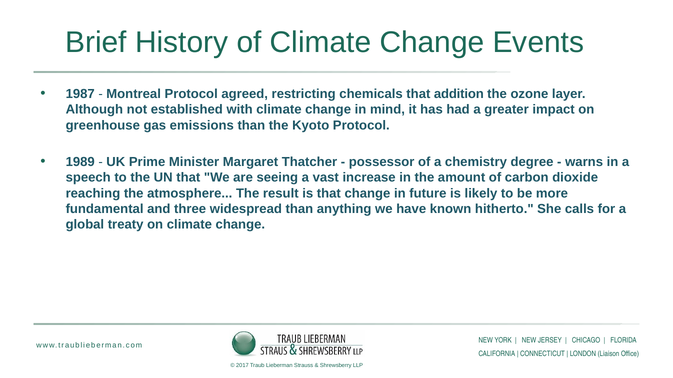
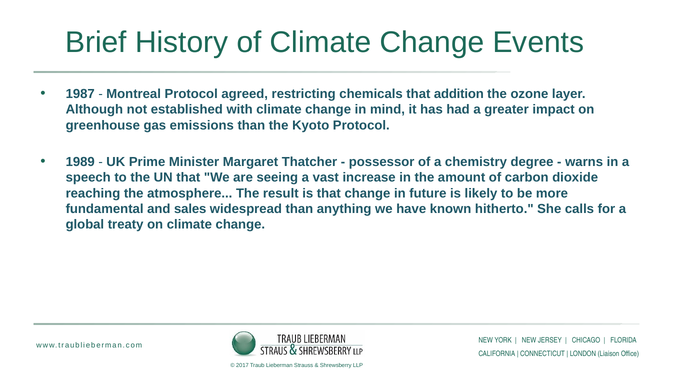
three: three -> sales (190, 209)
